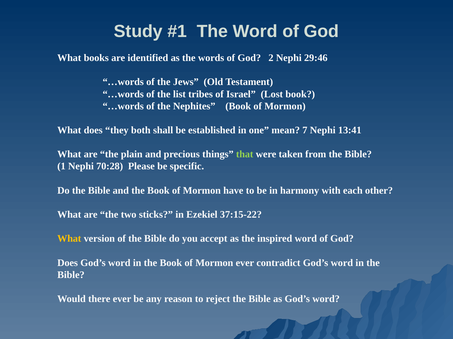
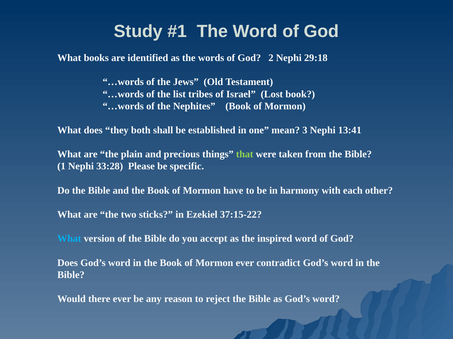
29:46: 29:46 -> 29:18 (316, 58)
7: 7 -> 3 (305, 130)
70:28: 70:28 -> 33:28 (110, 167)
What colour: yellow -> light blue (69, 239)
